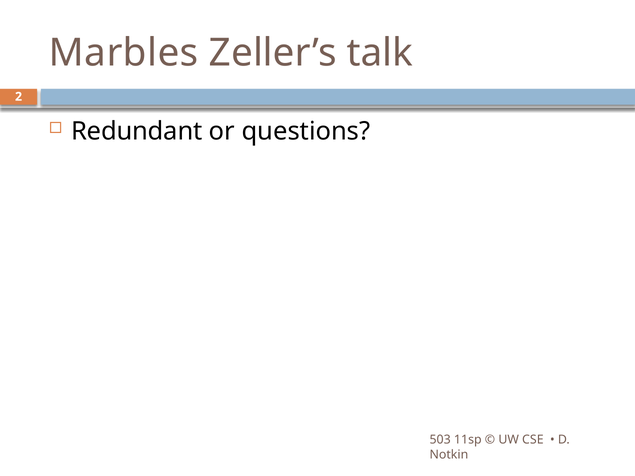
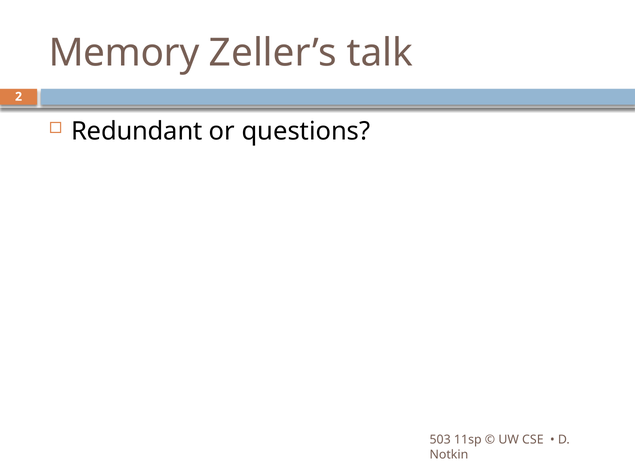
Marbles: Marbles -> Memory (124, 53)
